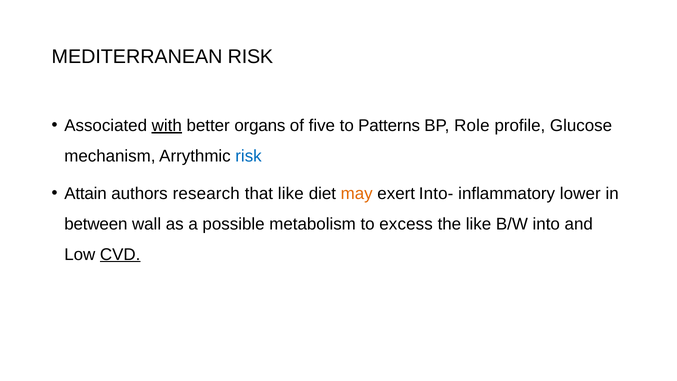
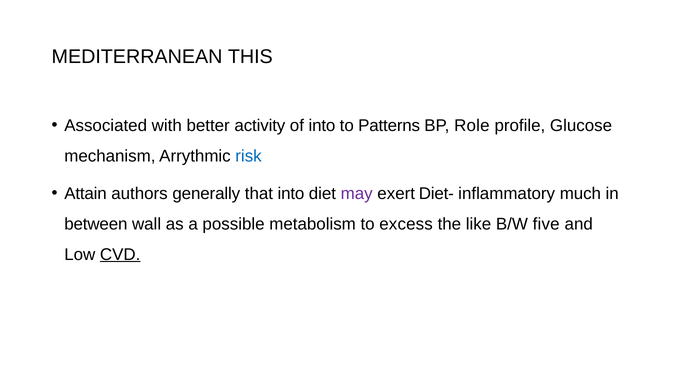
MEDITERRANEAN RISK: RISK -> THIS (250, 57)
with underline: present -> none (167, 125)
organs: organs -> activity (260, 125)
of five: five -> into (322, 125)
research: research -> generally (206, 193)
that like: like -> into (291, 193)
may colour: orange -> purple (357, 193)
Into-: Into- -> Diet- (436, 193)
lower: lower -> much (580, 193)
into: into -> five (546, 224)
